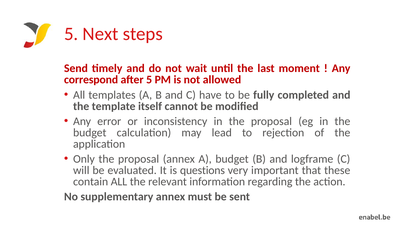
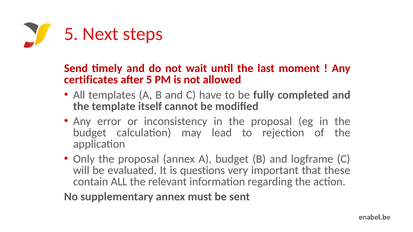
correspond: correspond -> certificates (91, 80)
